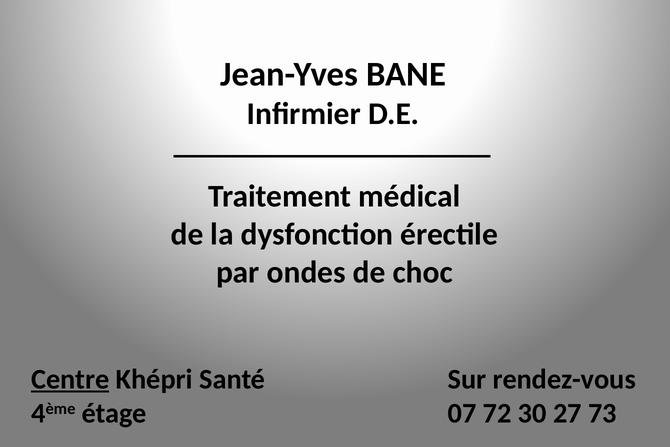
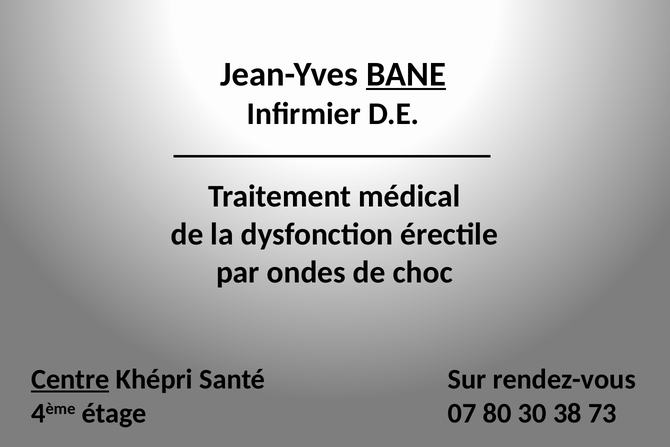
BANE underline: none -> present (406, 74)
72: 72 -> 80 (497, 413)
27: 27 -> 38 (567, 413)
